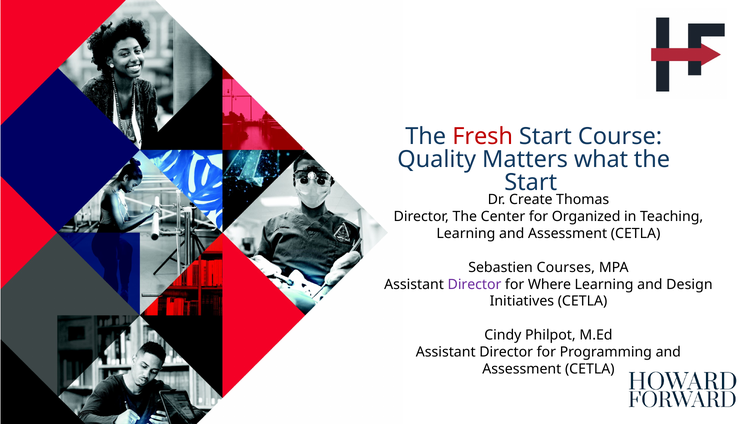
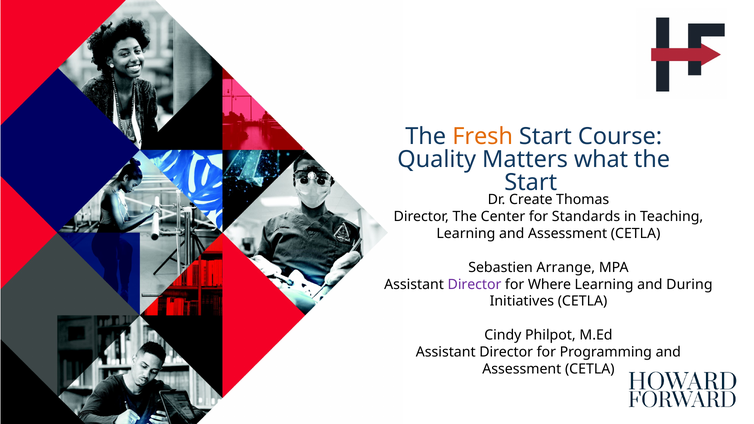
Fresh colour: red -> orange (483, 137)
Organized: Organized -> Standards (586, 217)
Courses: Courses -> Arrange (566, 267)
Design: Design -> During (689, 284)
